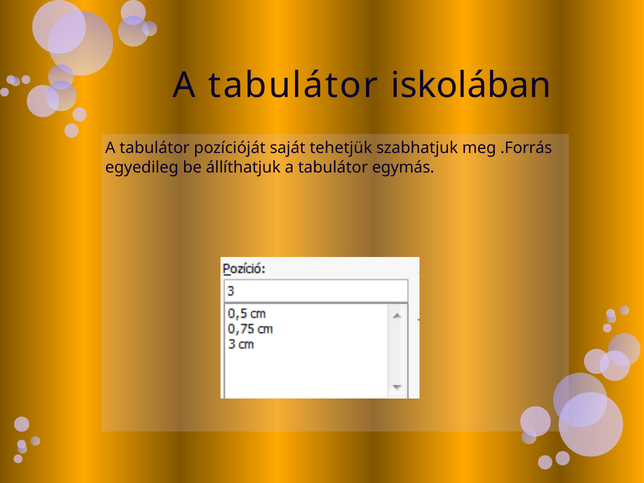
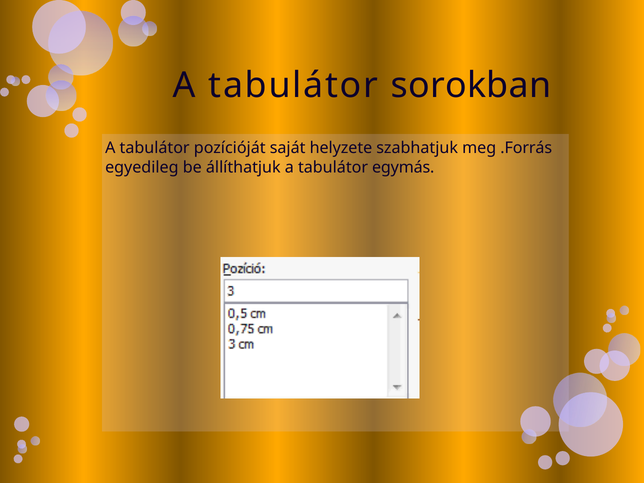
iskolában: iskolában -> sorokban (471, 86)
tehetjük: tehetjük -> helyzete (341, 148)
